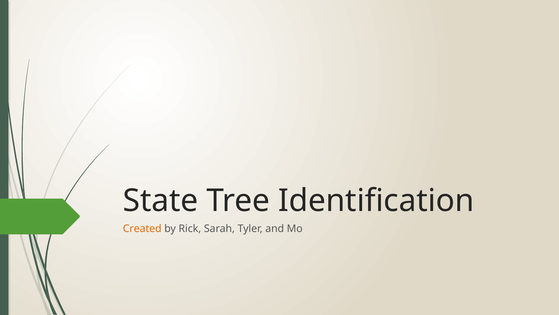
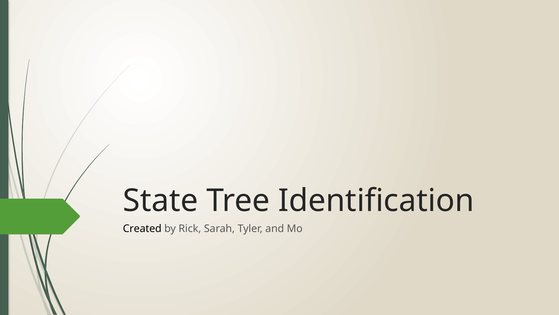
Created colour: orange -> black (142, 228)
